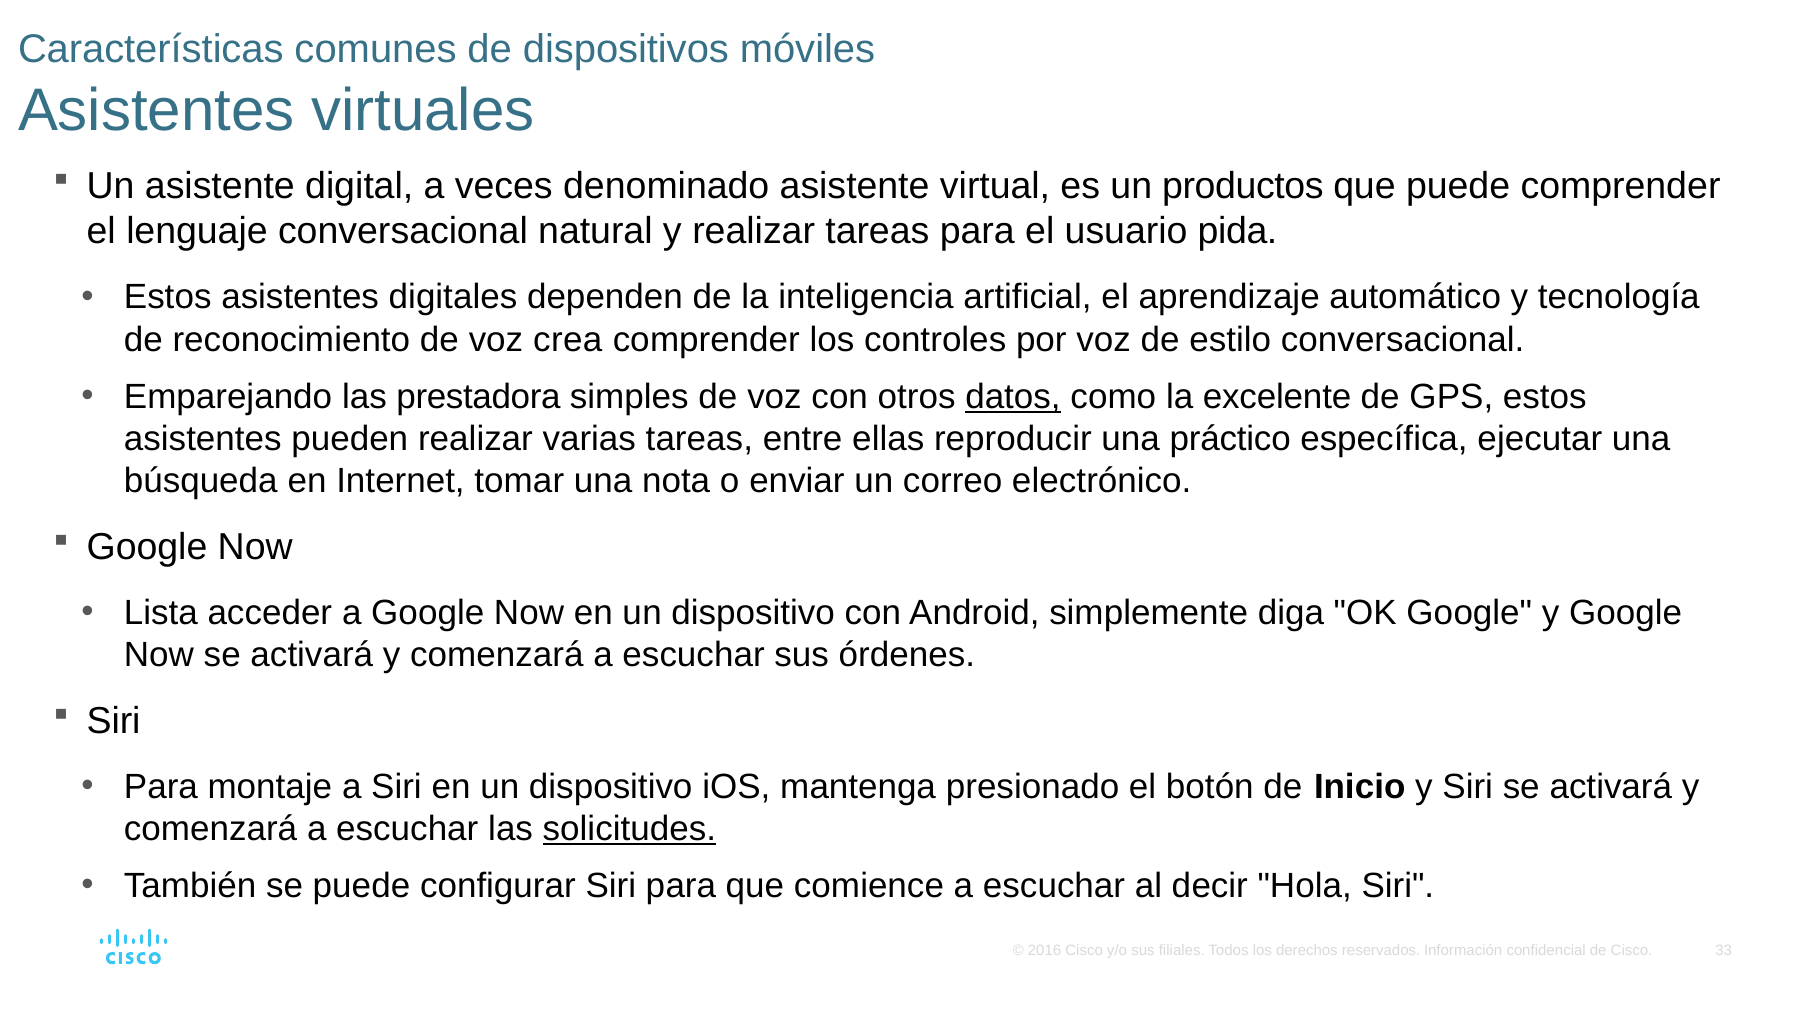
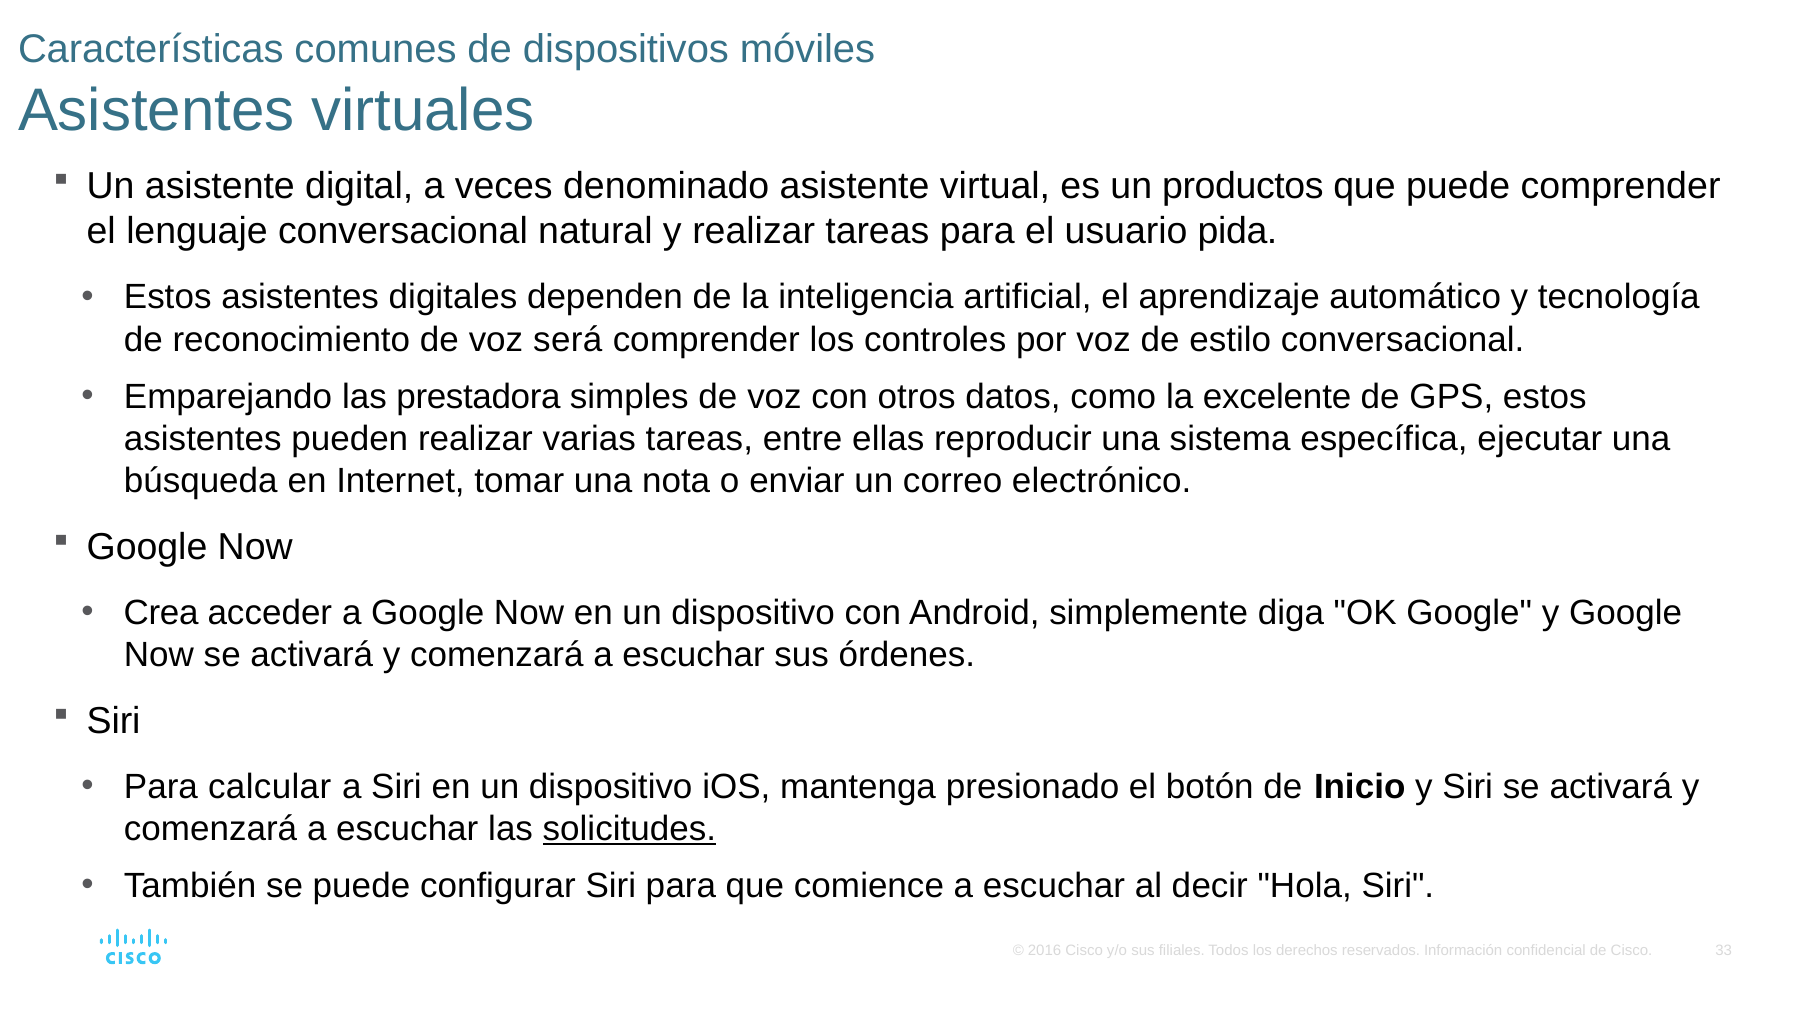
crea: crea -> será (568, 339)
datos underline: present -> none (1013, 396)
práctico: práctico -> sistema (1230, 438)
Lista: Lista -> Crea (161, 612)
montaje: montaje -> calcular (270, 787)
